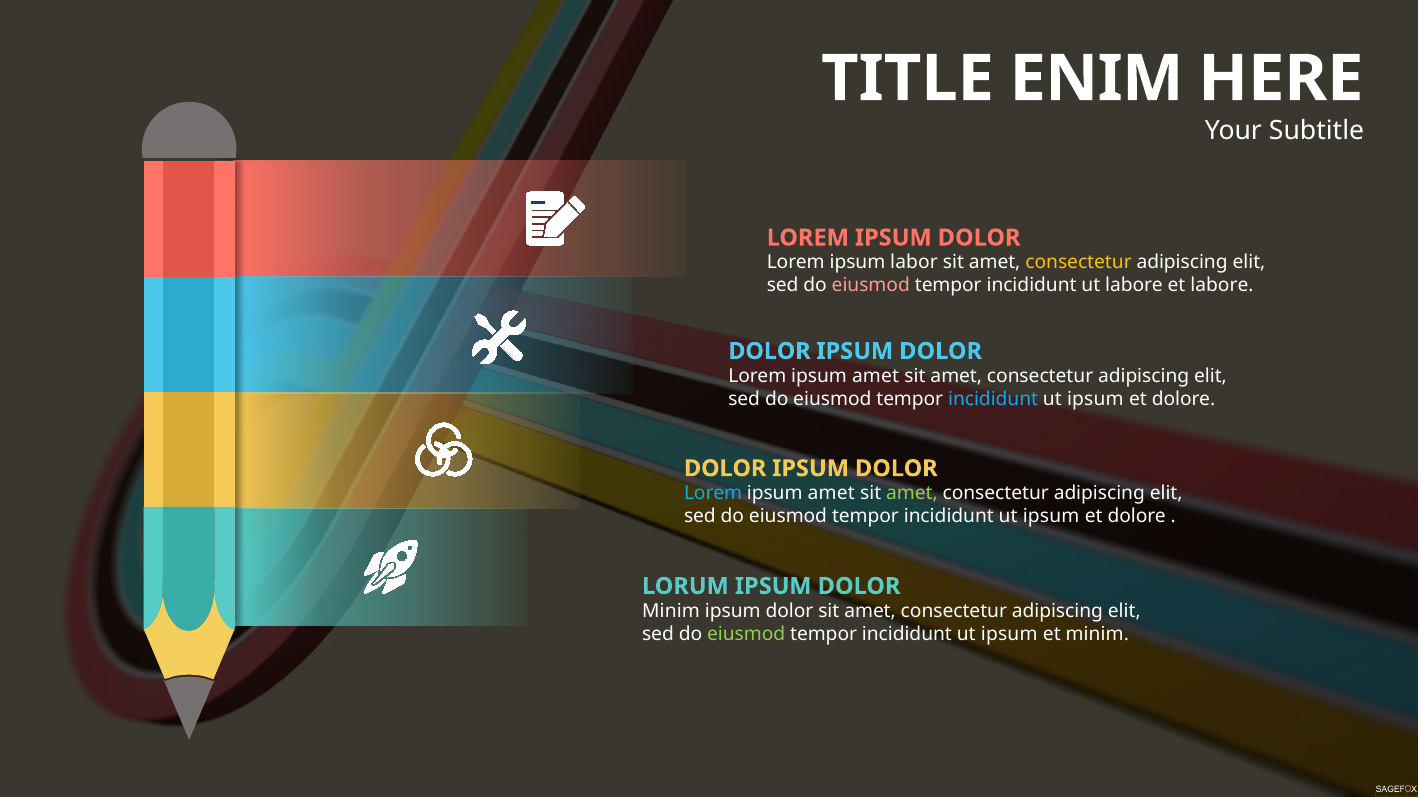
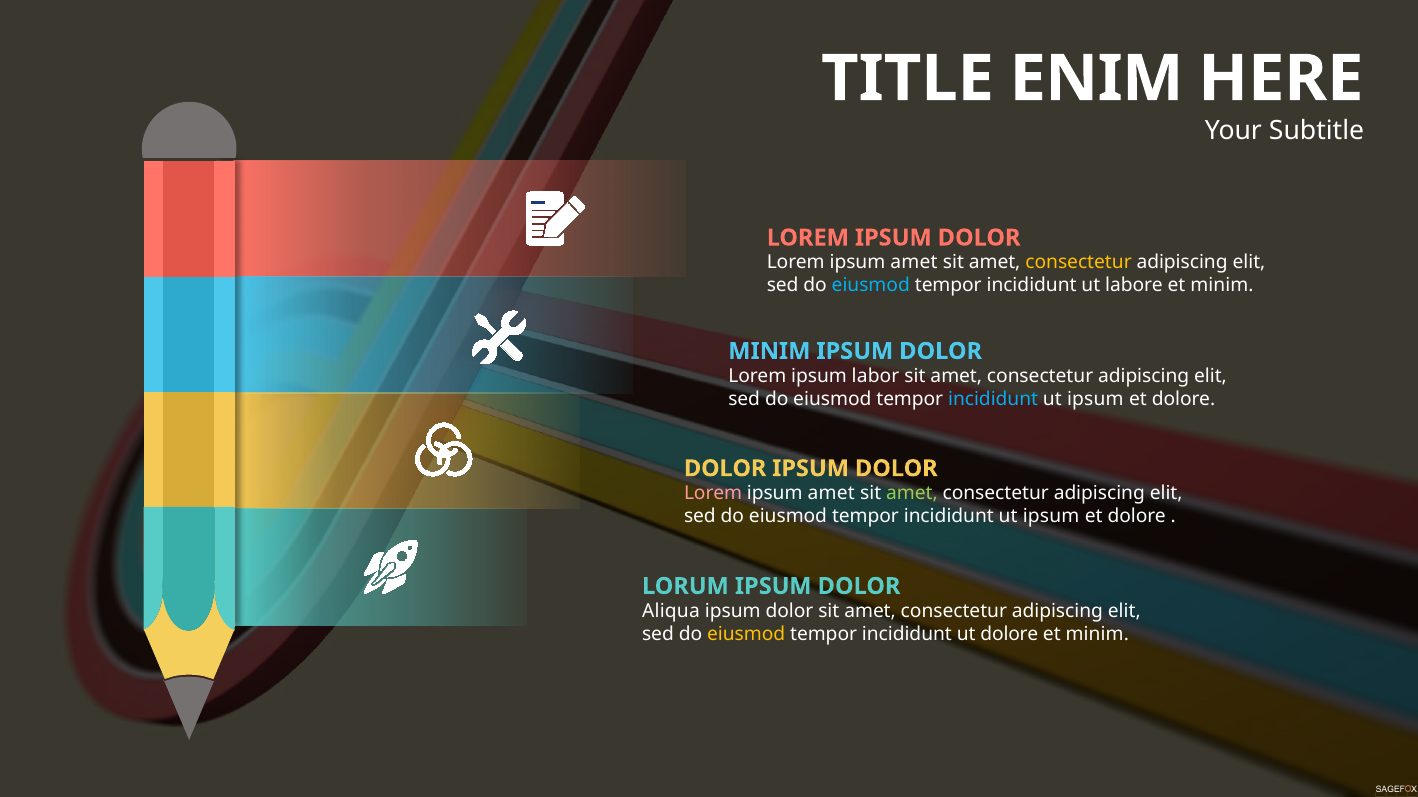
labor: labor -> amet (914, 263)
eiusmod colour: pink -> light blue (871, 286)
labore et labore: labore -> minim (1222, 286)
DOLOR: DOLOR -> MINIM (769, 351)
amet: amet -> labor (876, 376)
Lorem colour: light blue -> pink (713, 493)
Minim: Minim -> Aliqua (671, 611)
eiusmod colour: light green -> yellow (746, 634)
ipsum: ipsum -> dolore (1009, 634)
